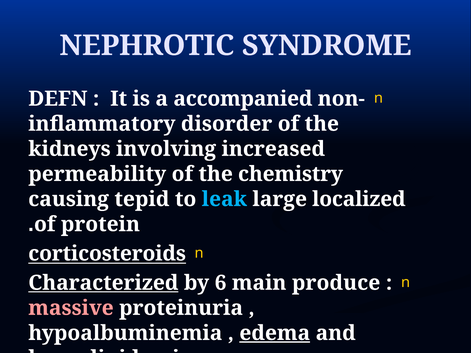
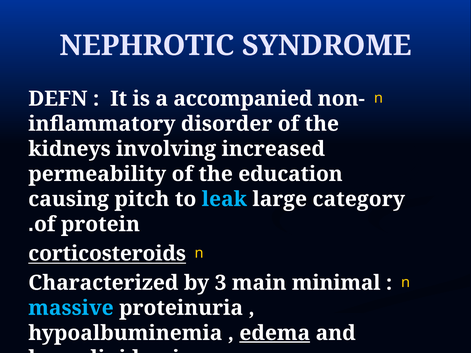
chemistry: chemistry -> education (290, 174)
tepid: tepid -> pitch (142, 199)
localized: localized -> category (359, 199)
Characterized underline: present -> none (103, 283)
6: 6 -> 3 (221, 283)
produce: produce -> minimal (336, 283)
massive colour: pink -> light blue (71, 308)
